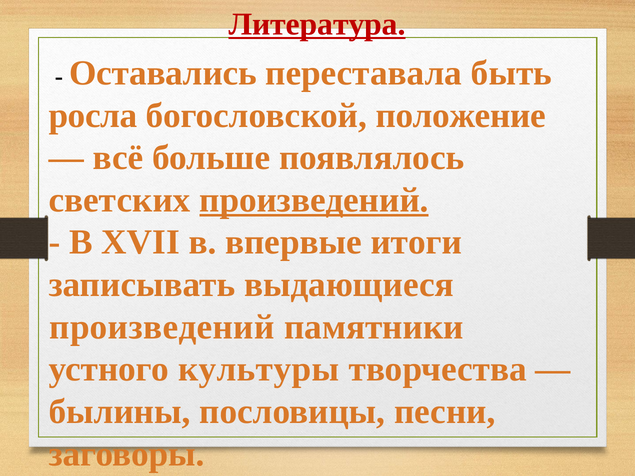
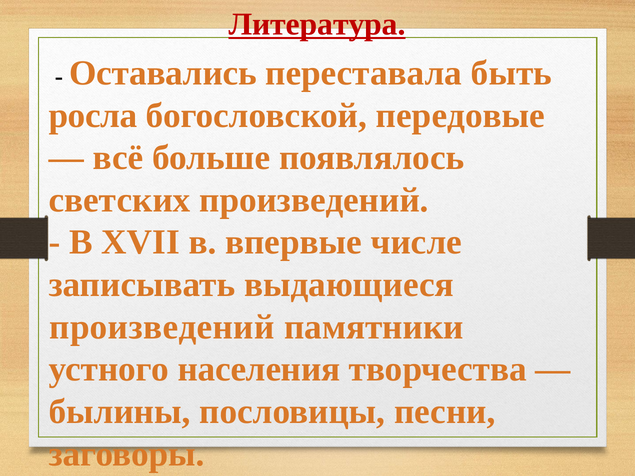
положение: положение -> передовые (461, 116)
произведений underline: present -> none (314, 200)
итоги: итоги -> числе (416, 242)
культуры: культуры -> населения (259, 369)
